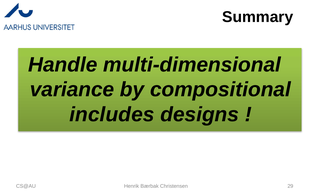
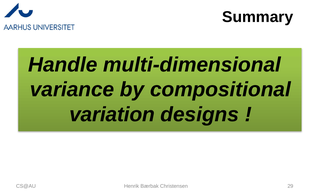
includes: includes -> variation (112, 115)
